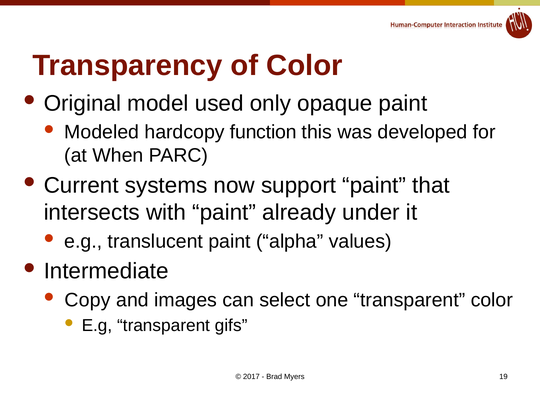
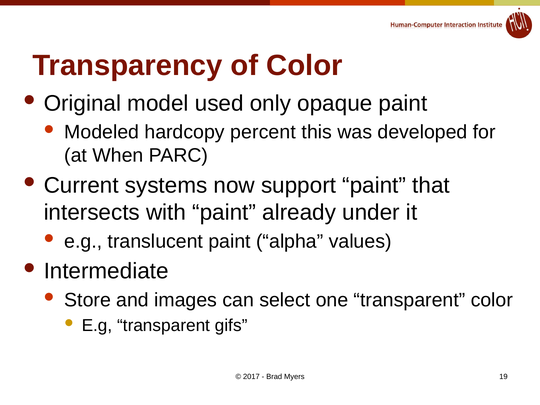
function: function -> percent (263, 132)
Copy: Copy -> Store (88, 300)
